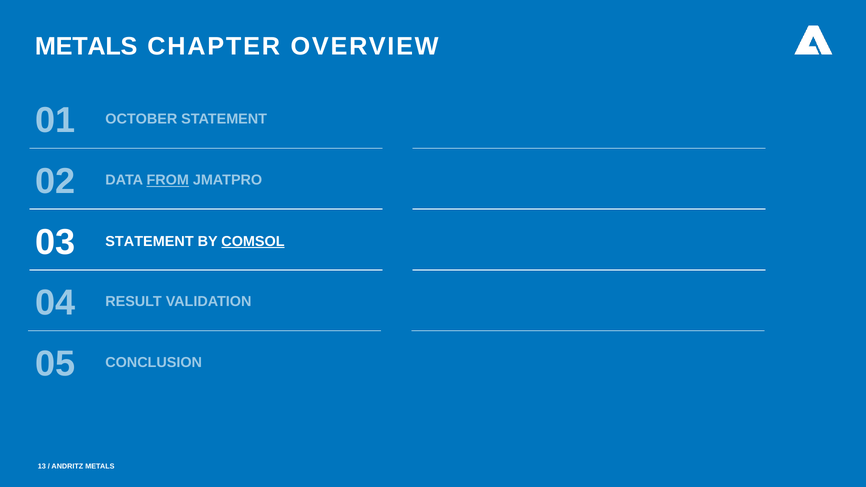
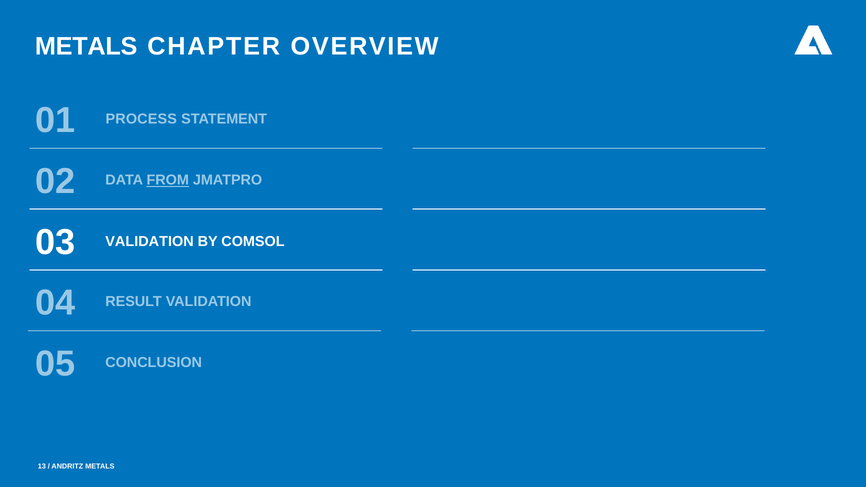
OCTOBER: OCTOBER -> PROCESS (141, 119)
03 STATEMENT: STATEMENT -> VALIDATION (150, 241)
COMSOL underline: present -> none (253, 241)
